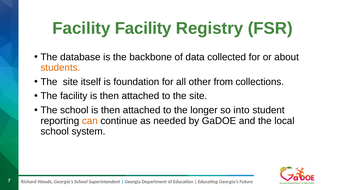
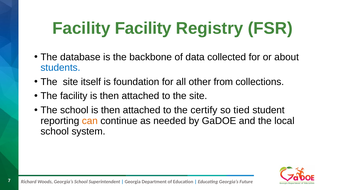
students colour: orange -> blue (60, 68)
longer: longer -> certify (204, 110)
into: into -> tied (241, 110)
